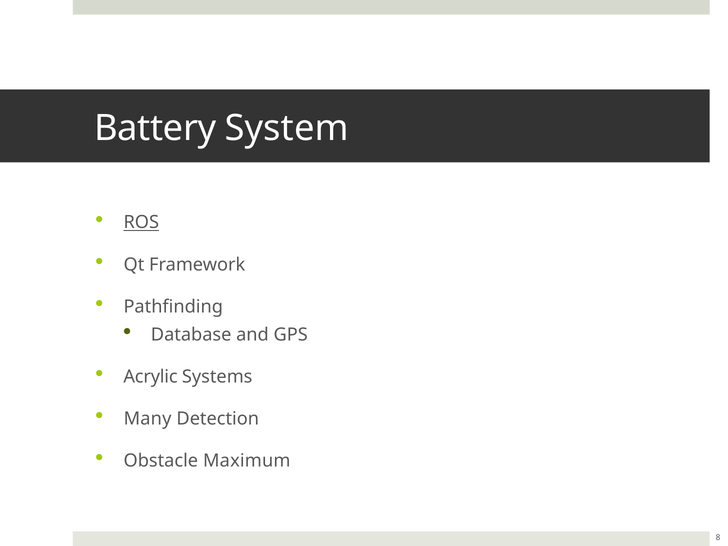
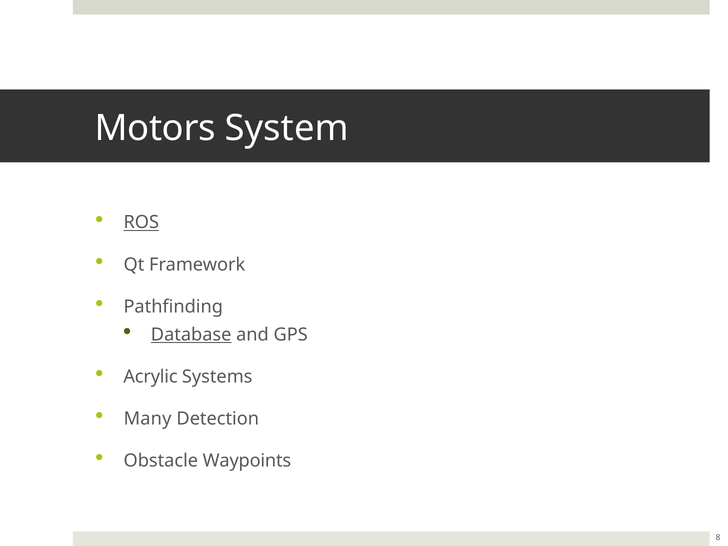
Battery: Battery -> Motors (155, 128)
Database underline: none -> present (191, 335)
Maximum: Maximum -> Waypoints (247, 461)
